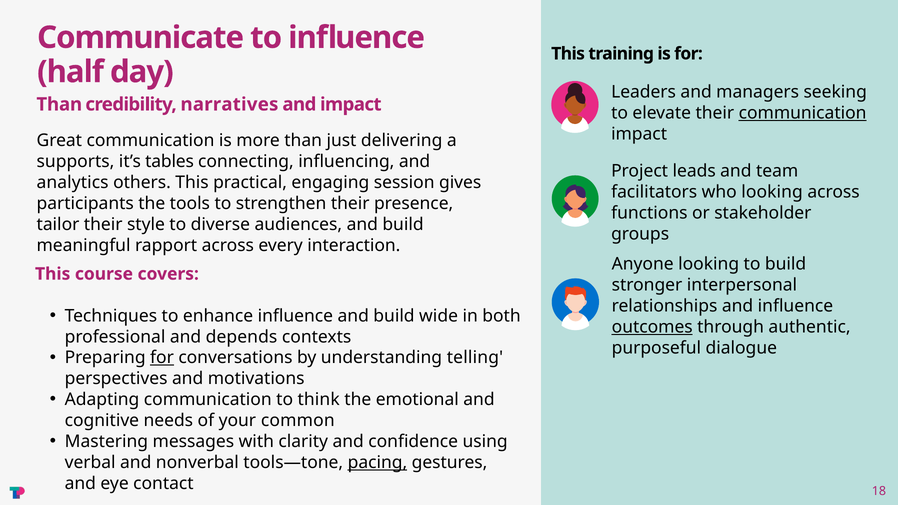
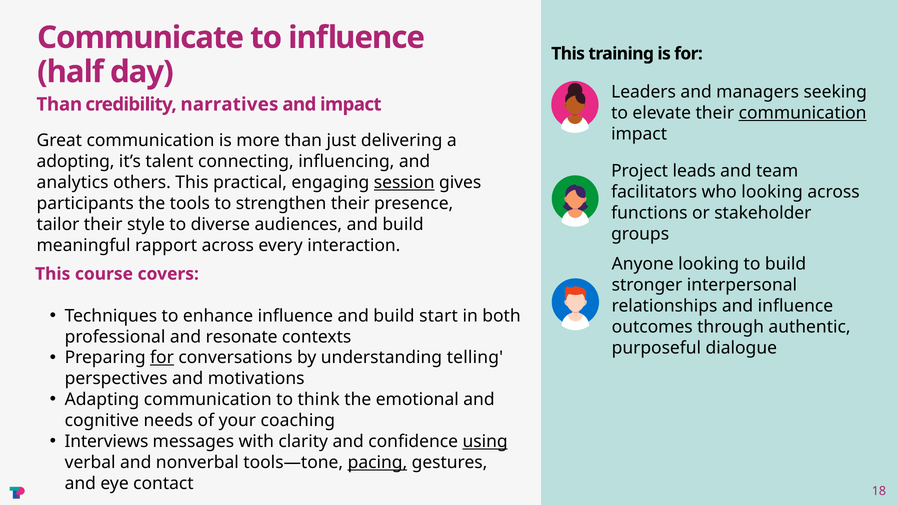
supports: supports -> adopting (76, 162)
tables: tables -> talent (169, 162)
session underline: none -> present (404, 182)
wide: wide -> start (438, 316)
outcomes underline: present -> none (652, 327)
depends: depends -> resonate (242, 337)
common: common -> coaching (298, 421)
Mastering: Mastering -> Interviews (106, 442)
using underline: none -> present (485, 442)
